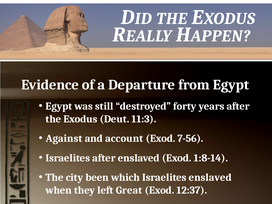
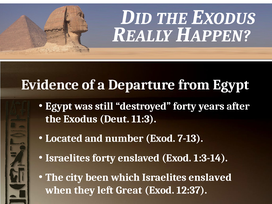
Against: Against -> Located (64, 138)
account: account -> number (124, 138)
7-56: 7-56 -> 7-13 (190, 138)
Israelites after: after -> forty (104, 158)
1:8-14: 1:8-14 -> 1:3-14 (211, 158)
